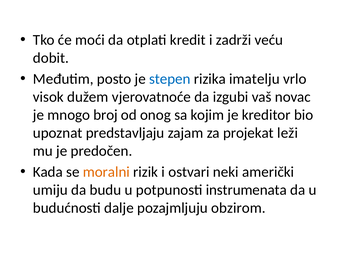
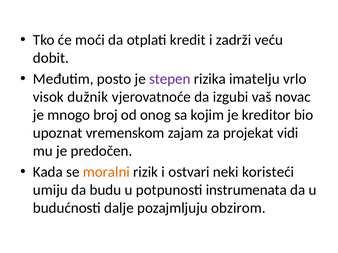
stepen colour: blue -> purple (170, 79)
dužem: dužem -> dužnik (88, 97)
predstavljaju: predstavljaju -> vremenskom (125, 133)
leži: leži -> vidi (288, 133)
američki: američki -> koristeći (268, 172)
